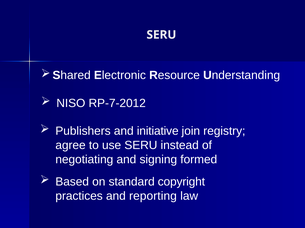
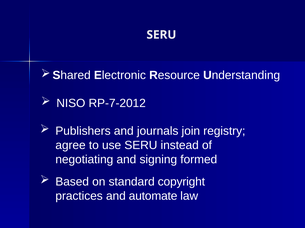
initiative: initiative -> journals (158, 131)
reporting: reporting -> automate (153, 197)
